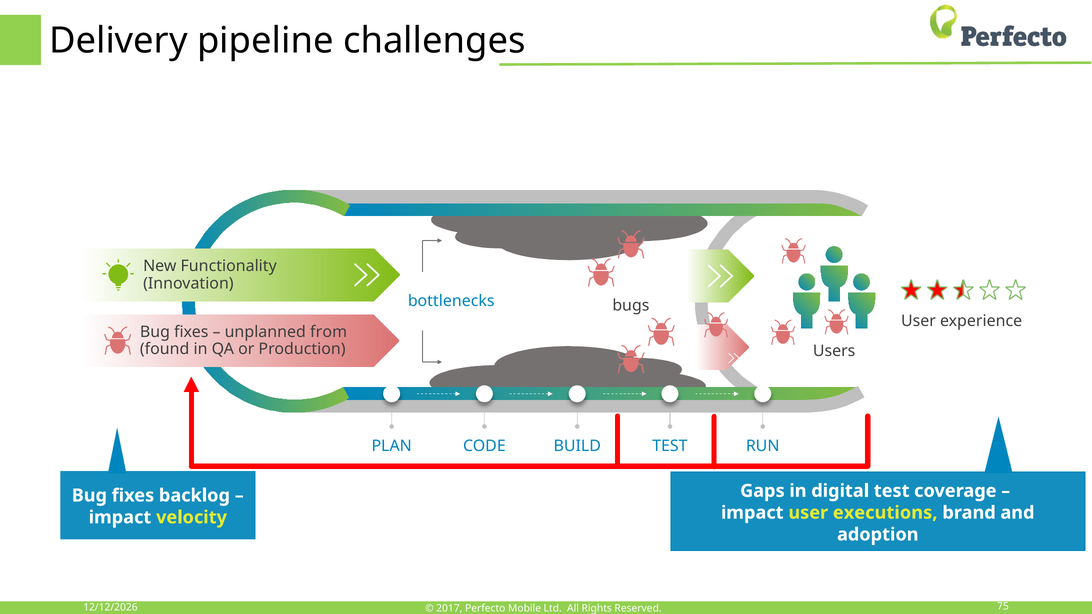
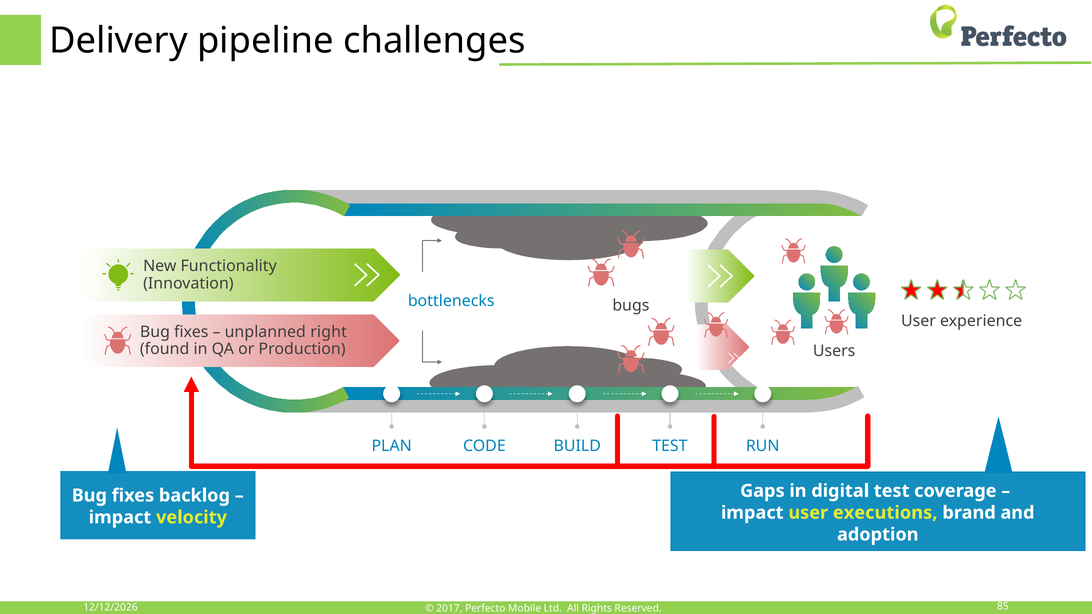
from: from -> right (329, 332)
75: 75 -> 85 (1003, 607)
